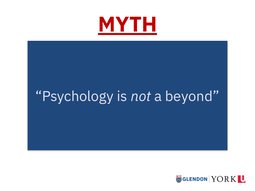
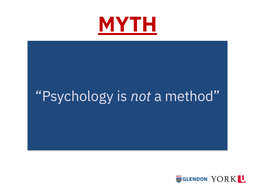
beyond: beyond -> method (192, 97)
